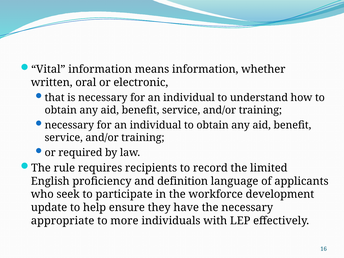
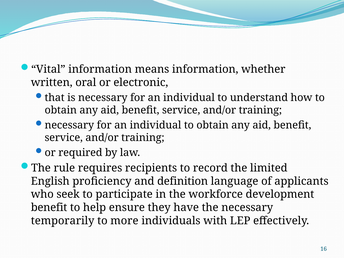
update: update -> benefit (49, 208)
appropriate: appropriate -> temporarily (63, 221)
